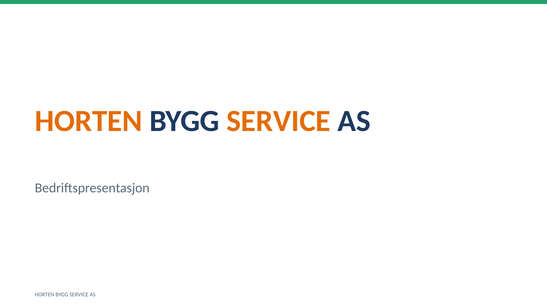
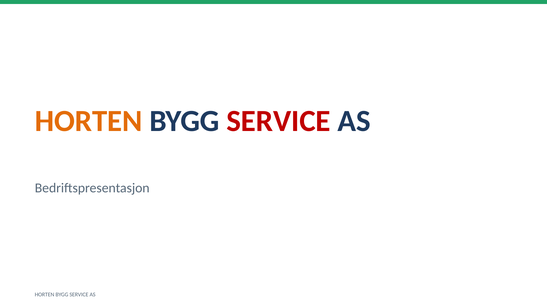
SERVICE colour: orange -> red (279, 121)
